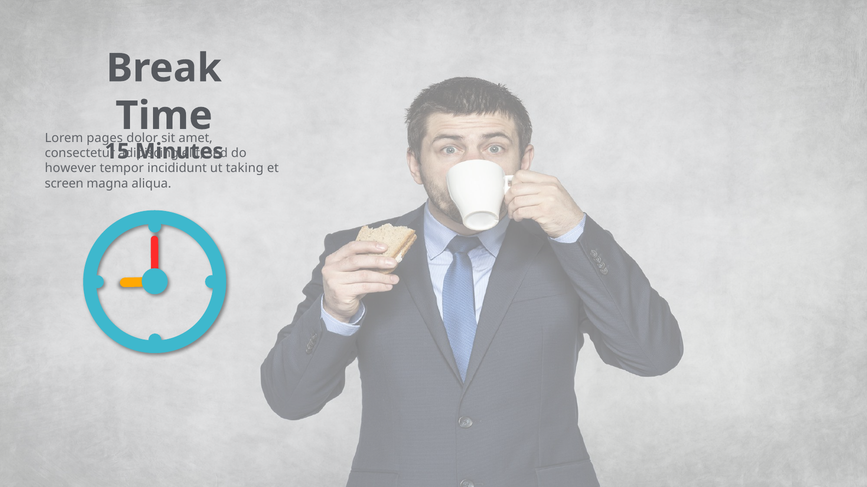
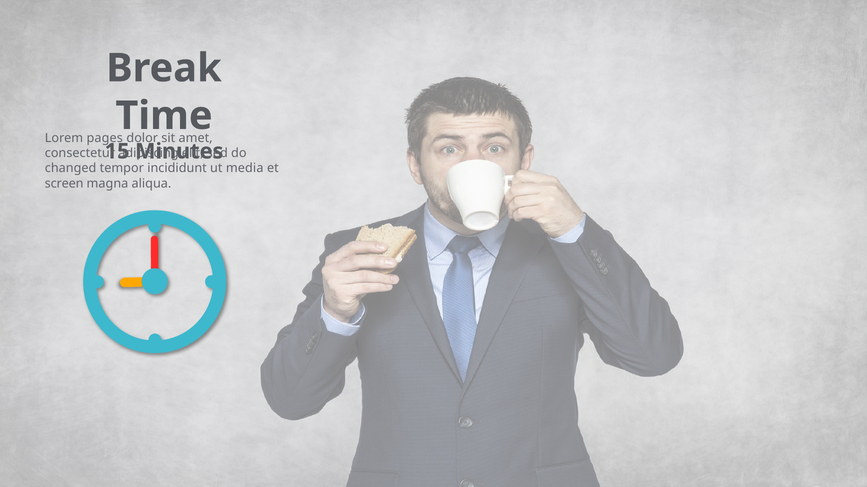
however: however -> changed (71, 168)
taking: taking -> media (245, 168)
